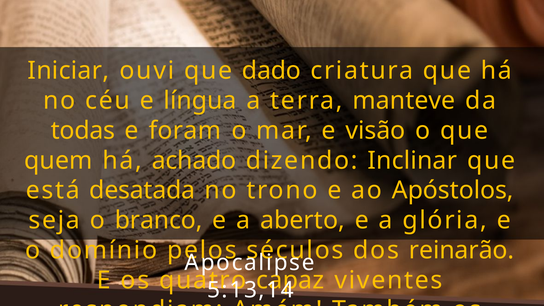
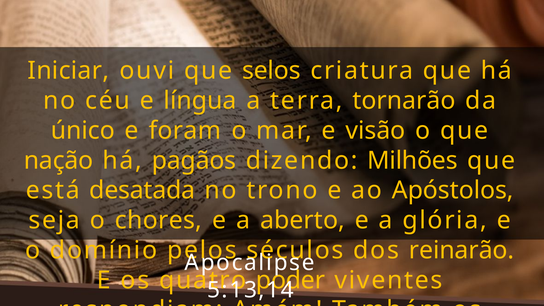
dado: dado -> selos (271, 71)
manteve: manteve -> tornarão (404, 101)
todas: todas -> único (83, 131)
quem: quem -> nação (59, 160)
achado: achado -> pagãos (194, 160)
Inclinar: Inclinar -> Milhões (412, 160)
branco: branco -> chores (158, 220)
capaz: capaz -> poder (291, 280)
